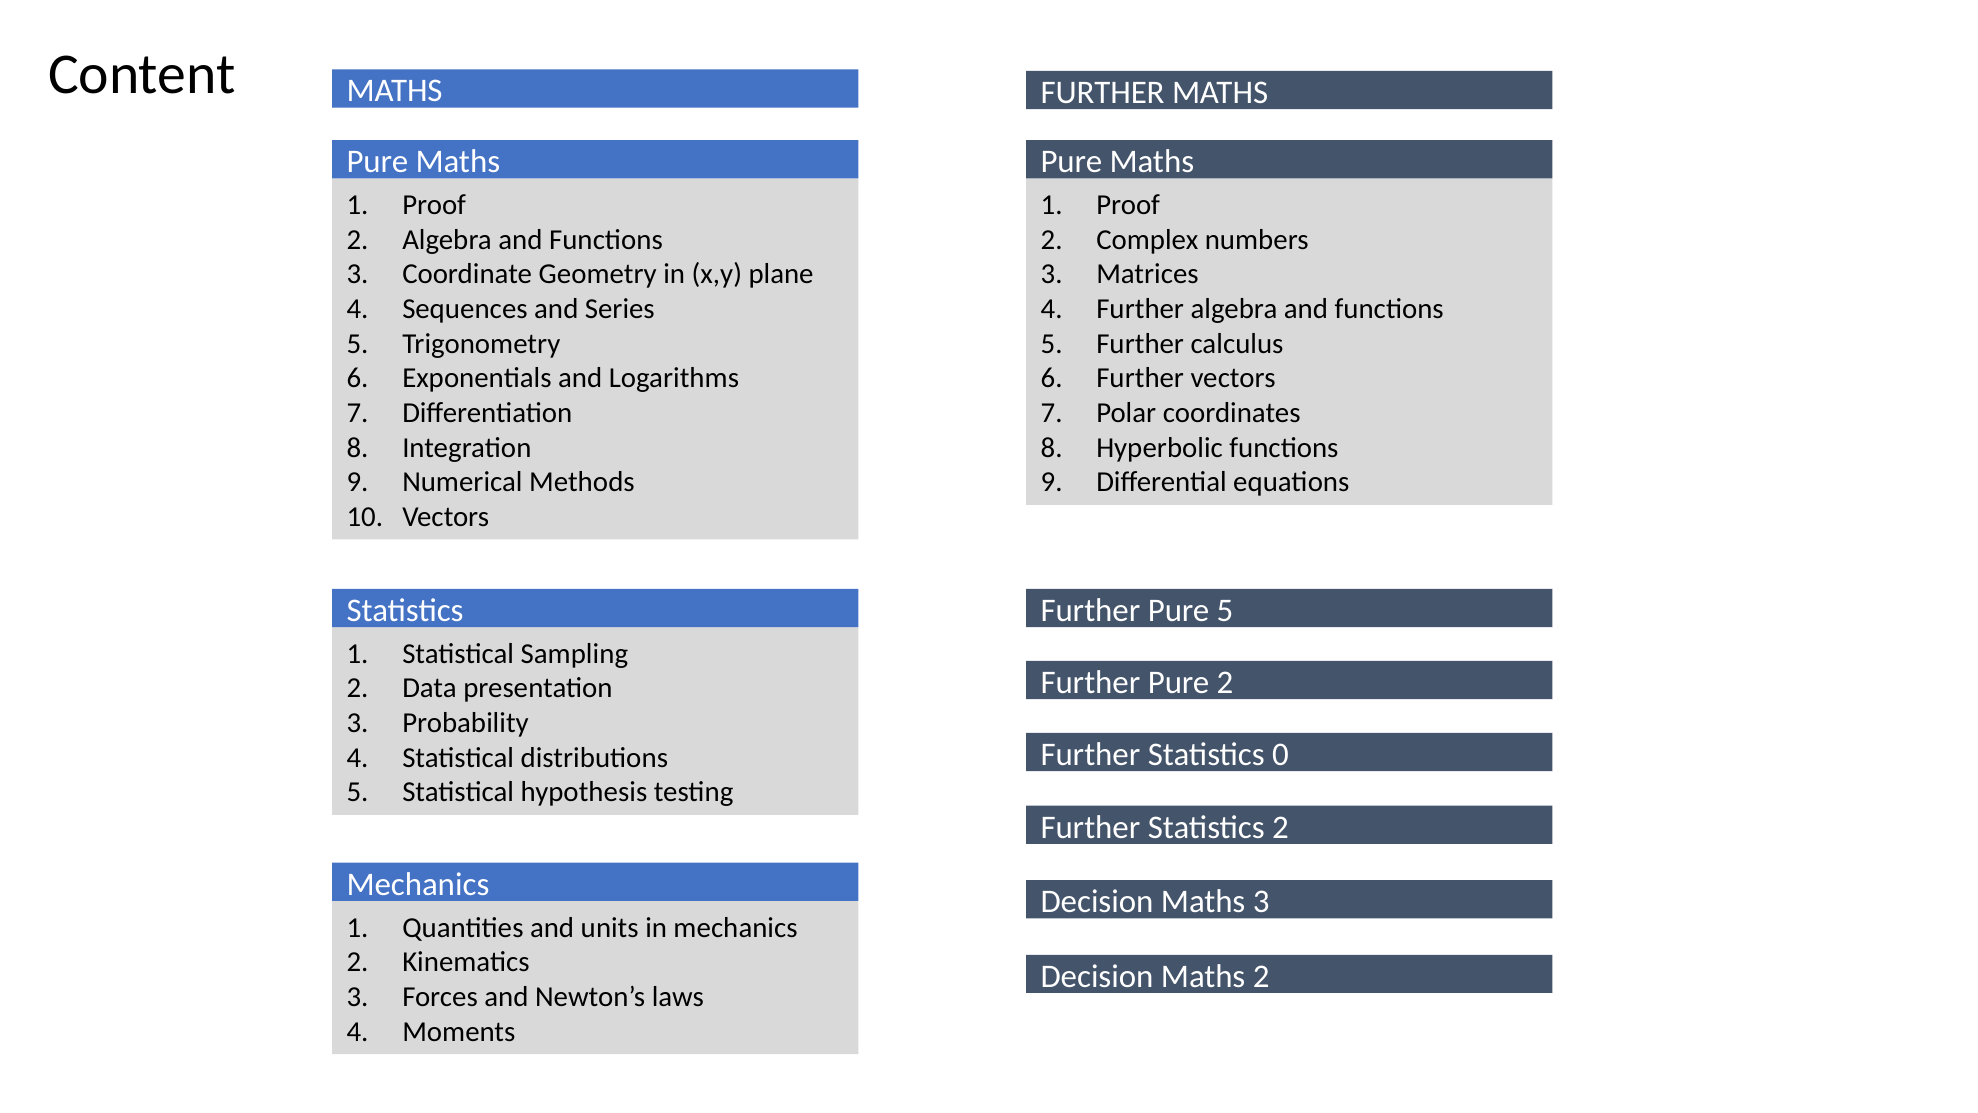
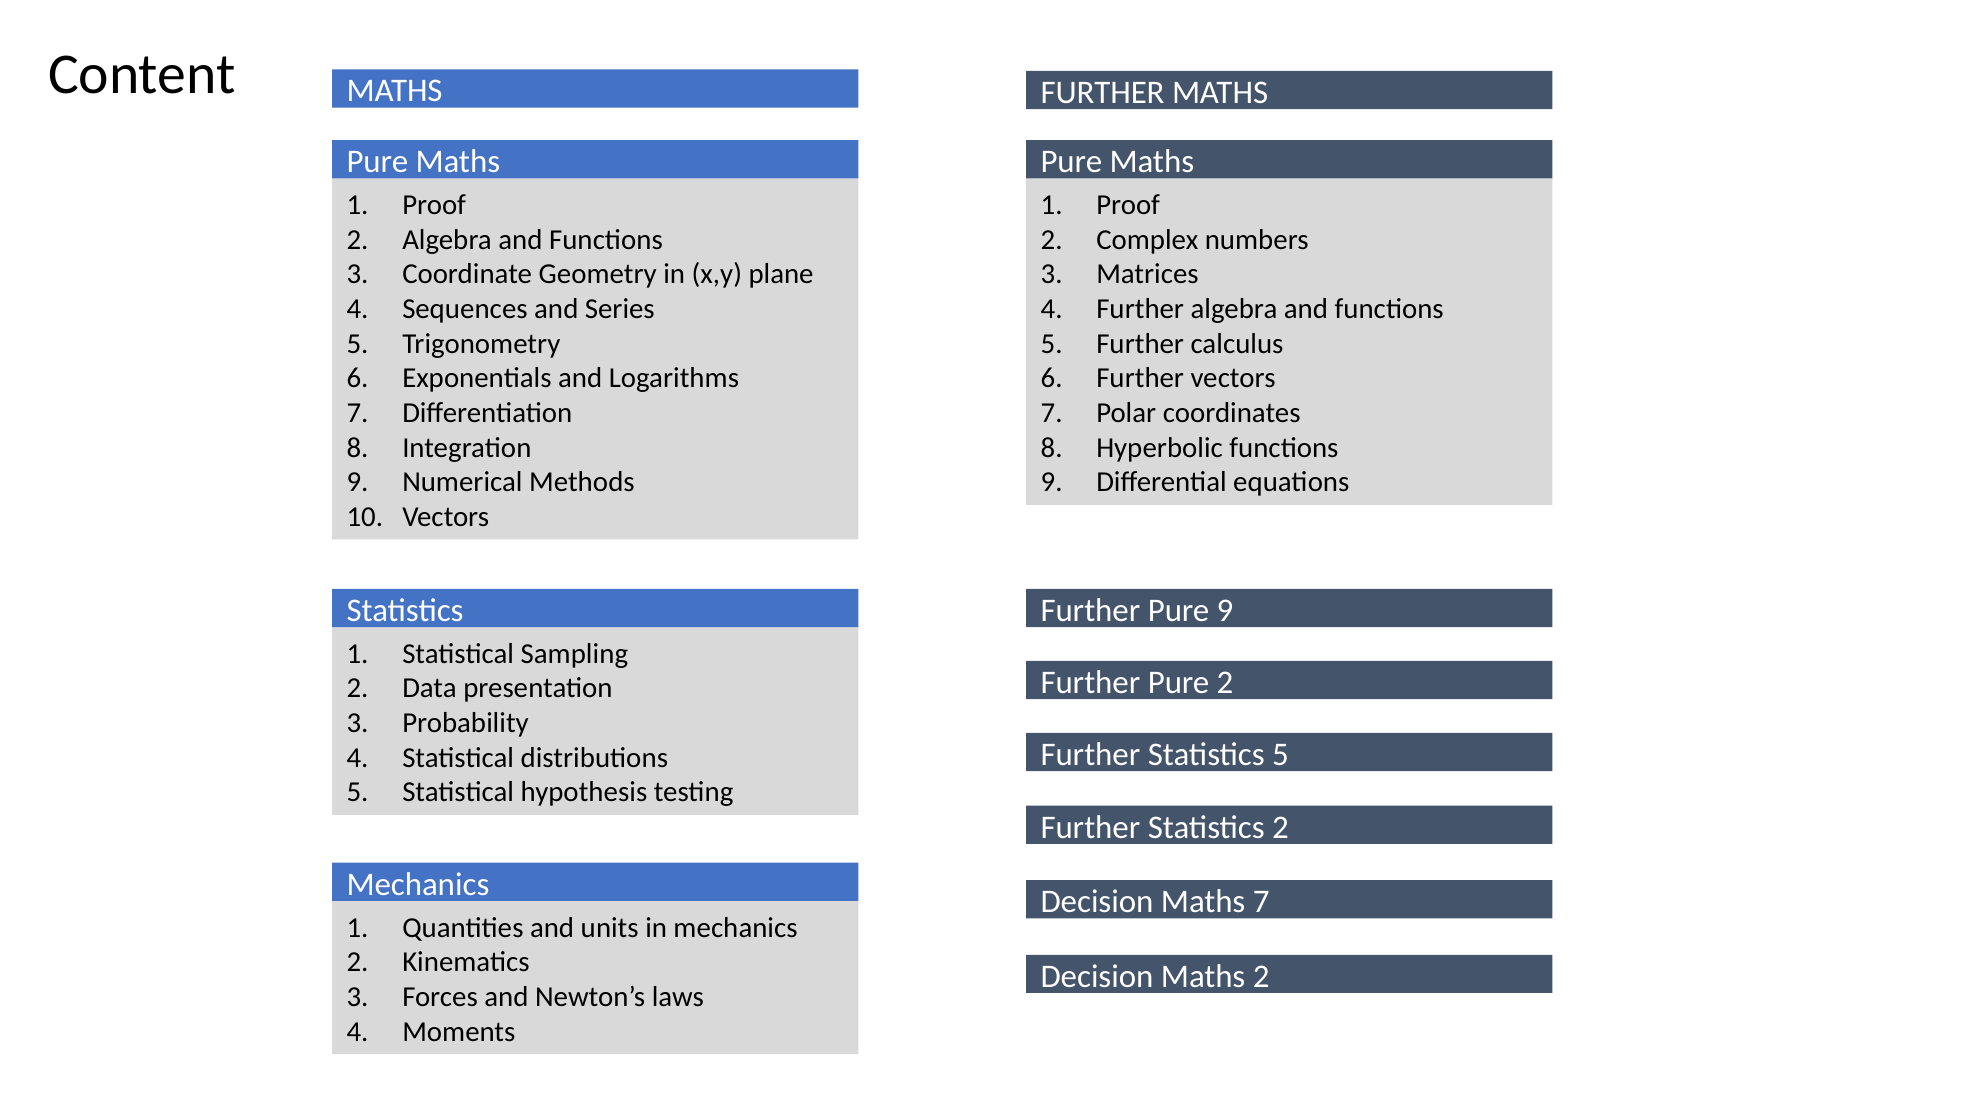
Pure 5: 5 -> 9 (1225, 610)
Statistics 0: 0 -> 5 (1280, 754)
Maths 3: 3 -> 7 (1261, 901)
